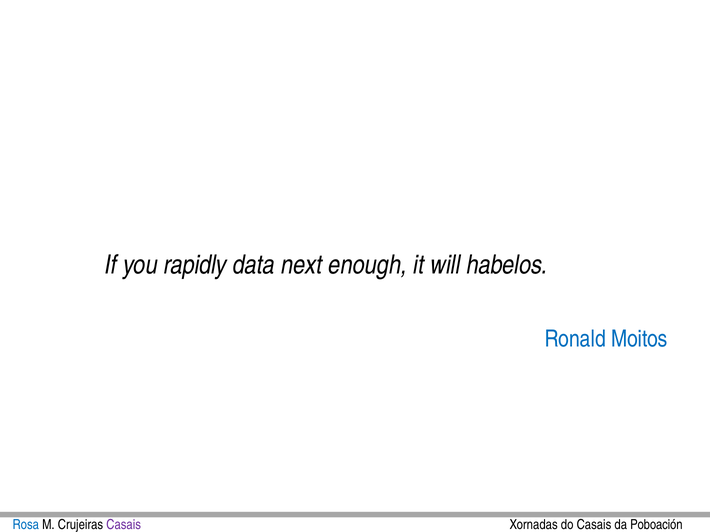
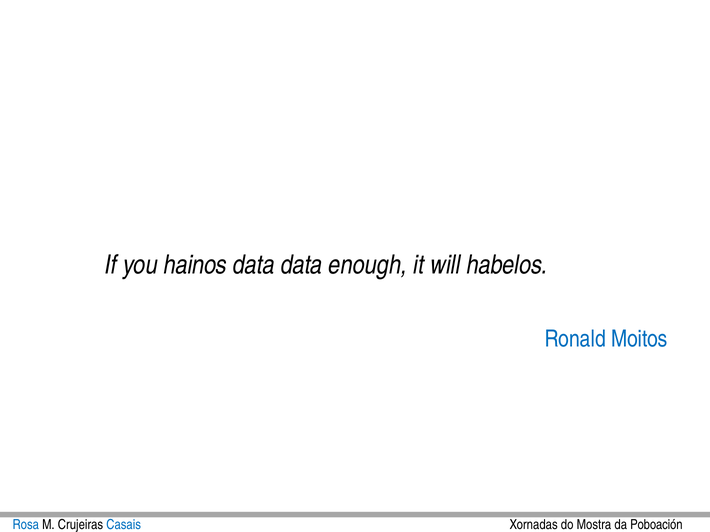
rapidly: rapidly -> hainos (195, 265)
data next: next -> data (302, 265)
Casais colour: purple -> blue (124, 525)
do Casais: Casais -> Mostra (594, 525)
